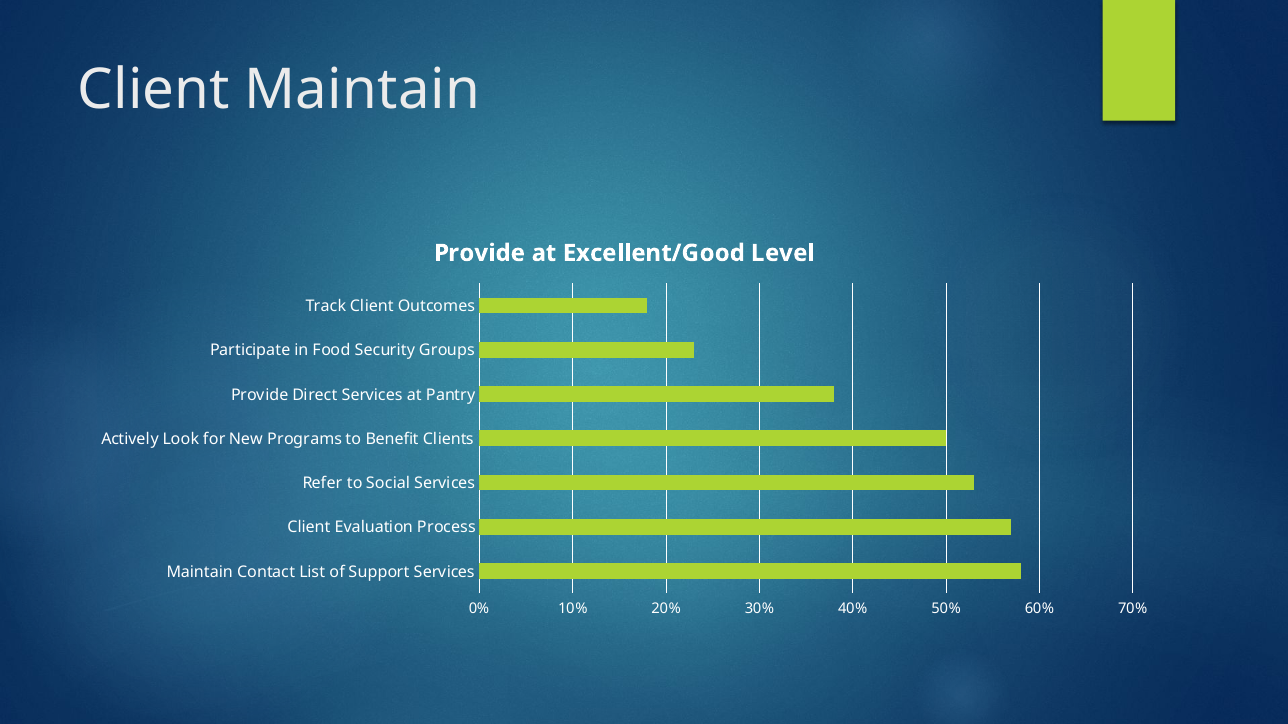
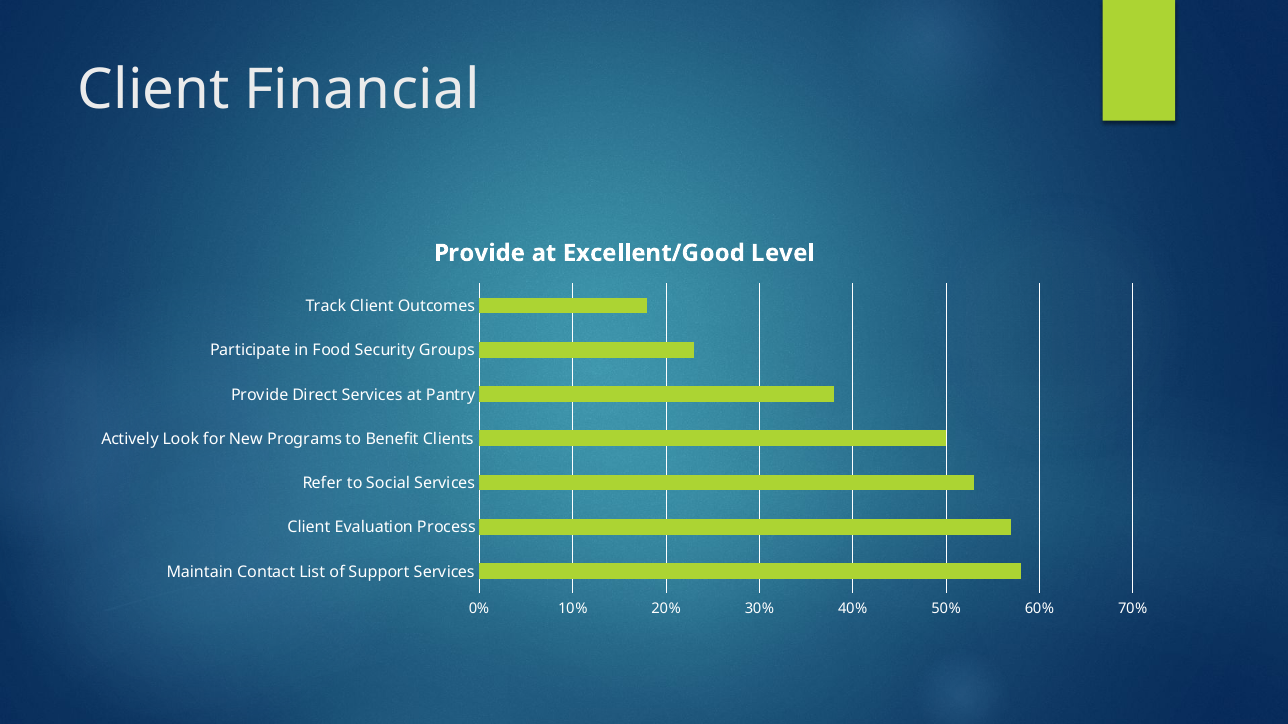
Client Maintain: Maintain -> Financial (362, 90)
